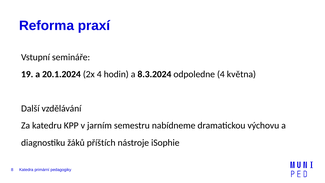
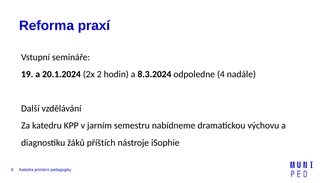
2x 4: 4 -> 2 (99, 74)
května: května -> nadále (241, 74)
